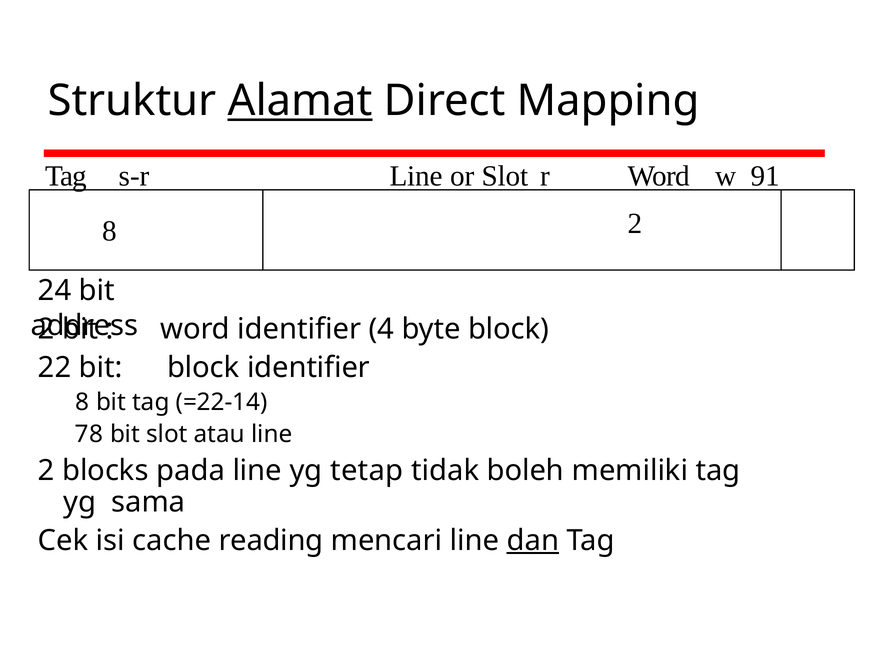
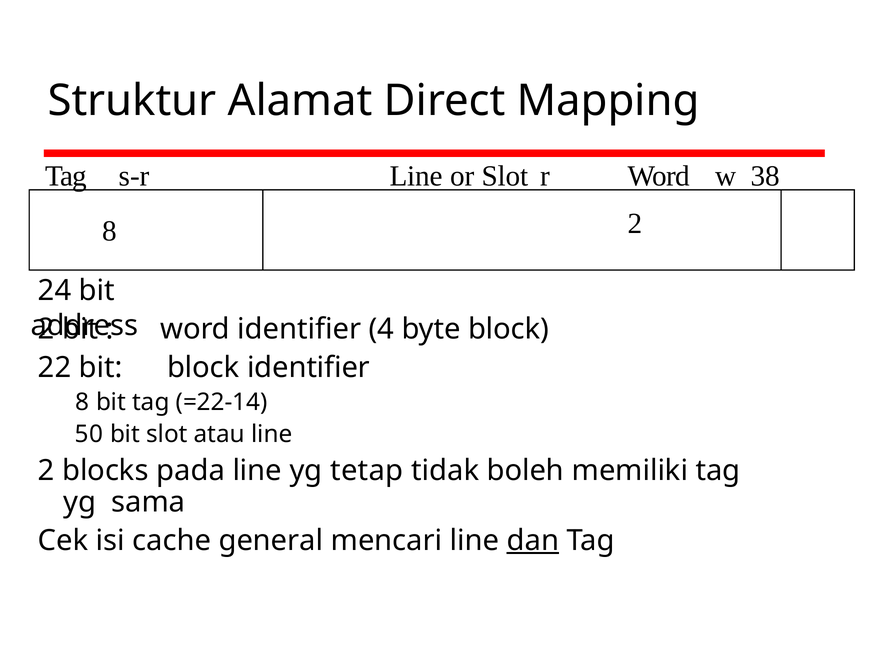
Alamat underline: present -> none (300, 101)
91: 91 -> 38 (765, 176)
78: 78 -> 50 (89, 434)
reading: reading -> general (271, 540)
